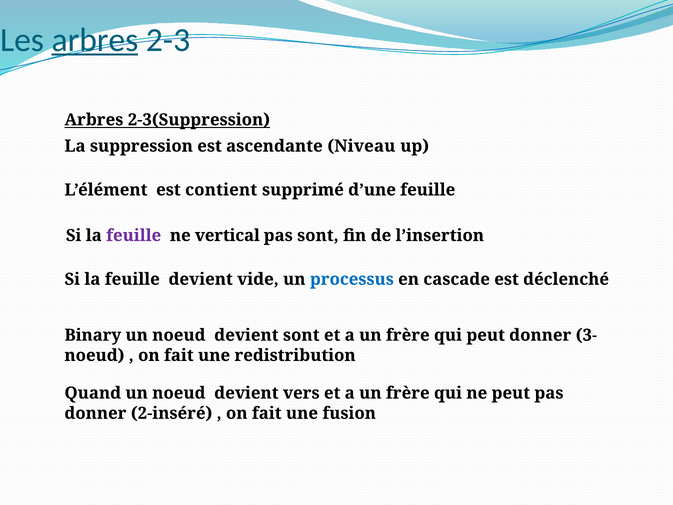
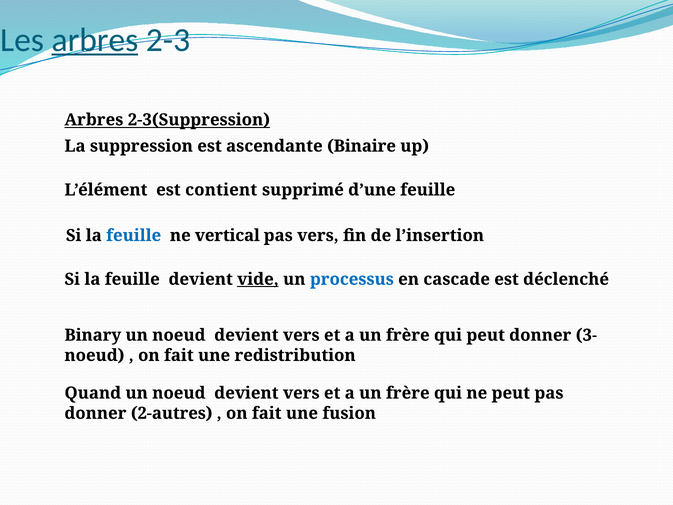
Niveau: Niveau -> Binaire (362, 146)
feuille colour: purple -> blue (134, 235)
pas sont: sont -> vers (318, 235)
vide underline: none -> present (258, 279)
sont: sont -> vers (301, 335)
2-inséré: 2-inséré -> 2-autres (172, 413)
